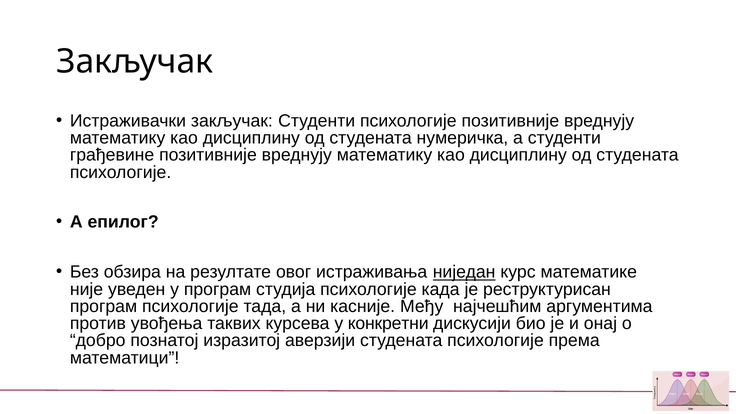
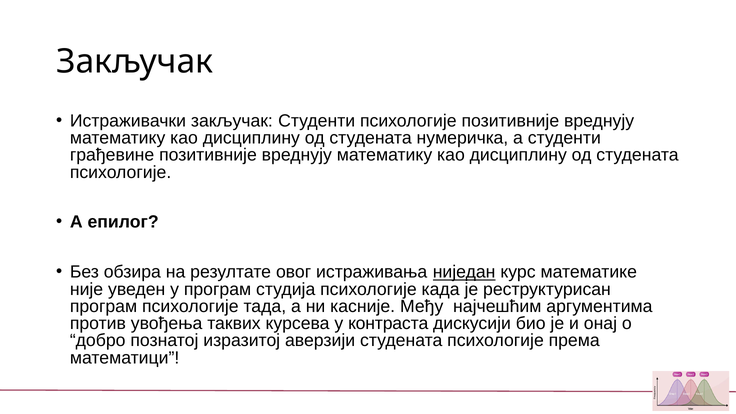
конкретни: конкретни -> контраста (388, 323)
